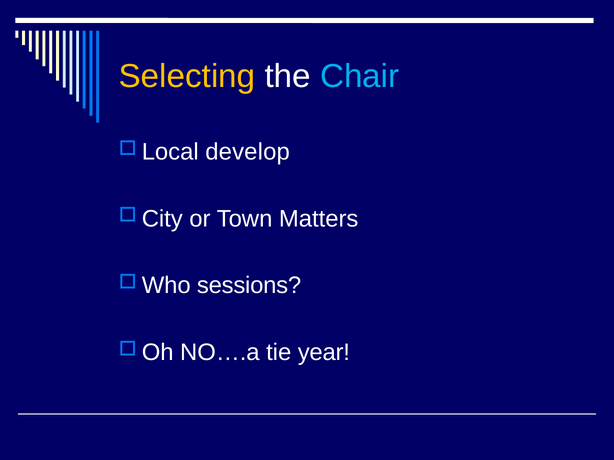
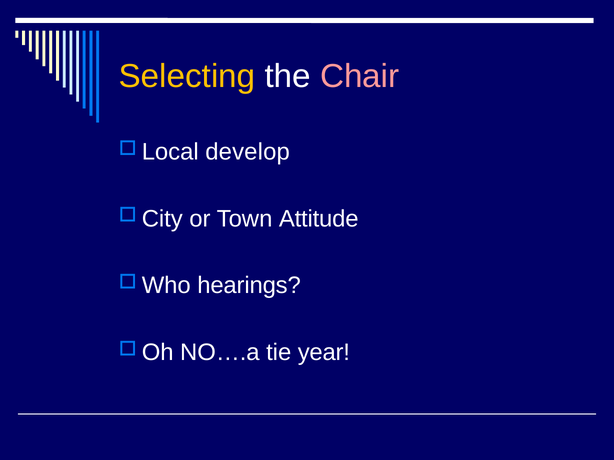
Chair colour: light blue -> pink (360, 77)
Matters: Matters -> Attitude (319, 219)
sessions: sessions -> hearings (249, 286)
